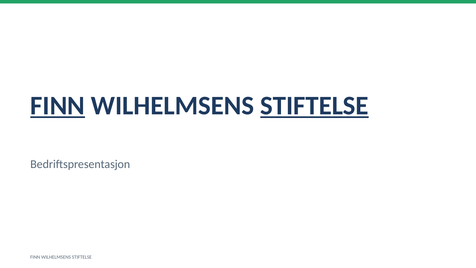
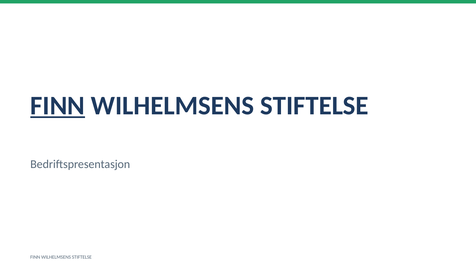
STIFTELSE underline: present -> none (314, 106)
